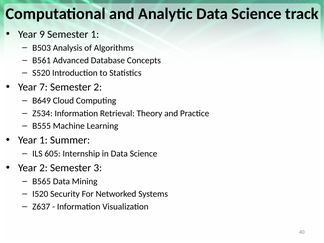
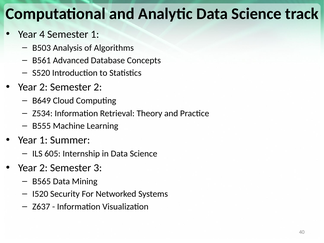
9: 9 -> 4 (42, 34)
7: 7 -> 2 (44, 87)
